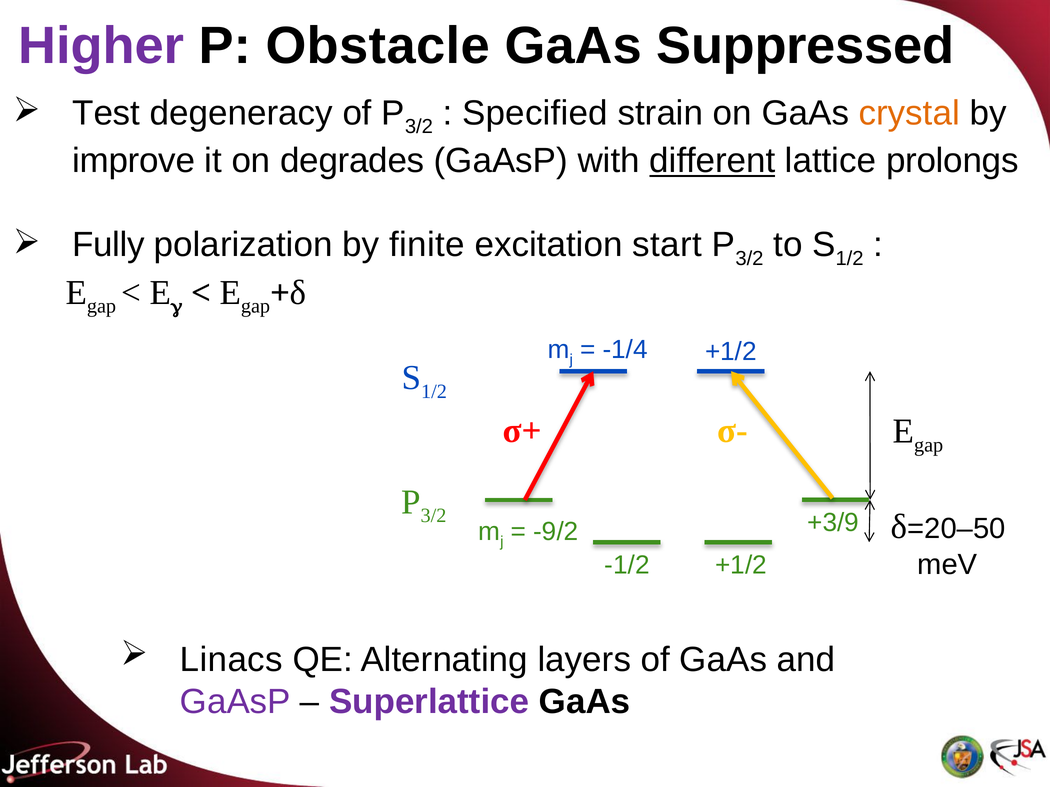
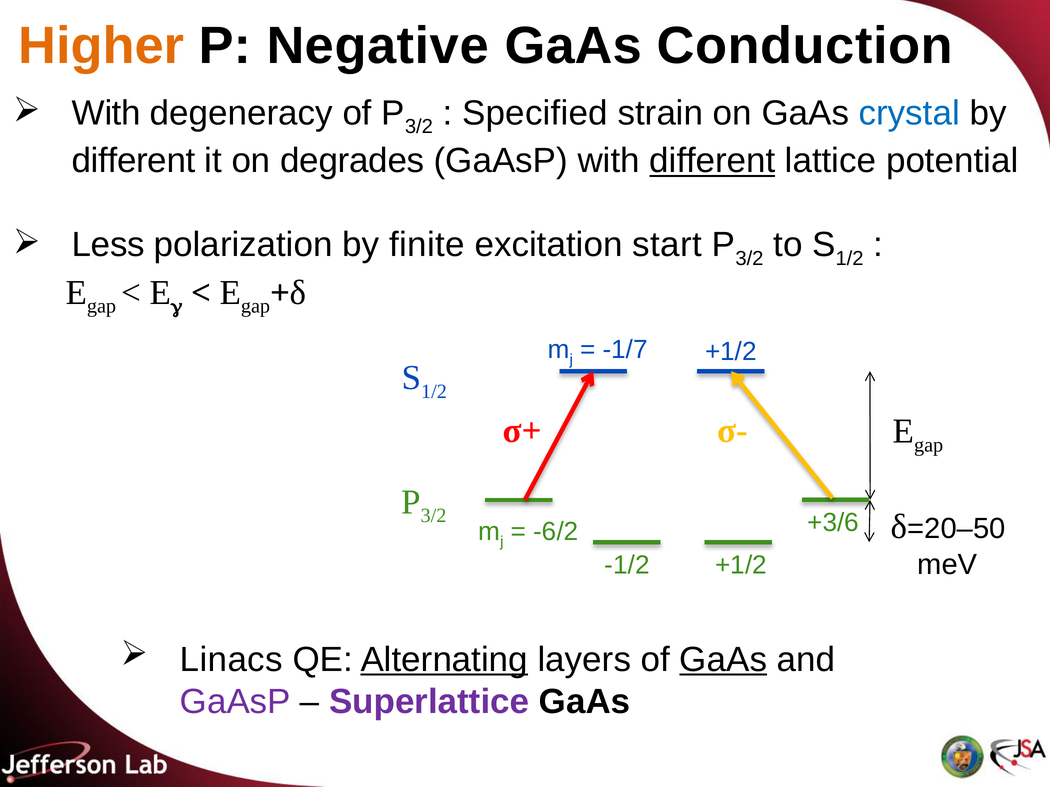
Higher colour: purple -> orange (101, 46)
Obstacle: Obstacle -> Negative (378, 46)
Suppressed: Suppressed -> Conduction (805, 46)
Test: Test -> With (106, 113)
crystal colour: orange -> blue (909, 113)
improve: improve -> different (134, 161)
prolongs: prolongs -> potential (952, 161)
Fully: Fully -> Less (108, 245)
-1/4: -1/4 -> -1/7 (625, 350)
+3/9: +3/9 -> +3/6 (833, 523)
-9/2: -9/2 -> -6/2 (556, 532)
Alternating underline: none -> present (444, 660)
GaAs underline: none -> present (723, 660)
